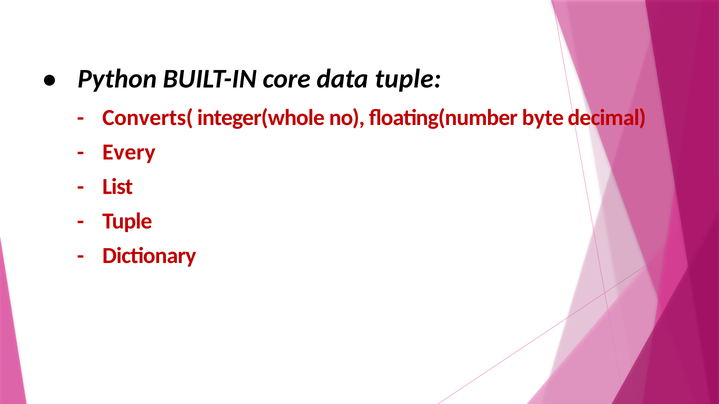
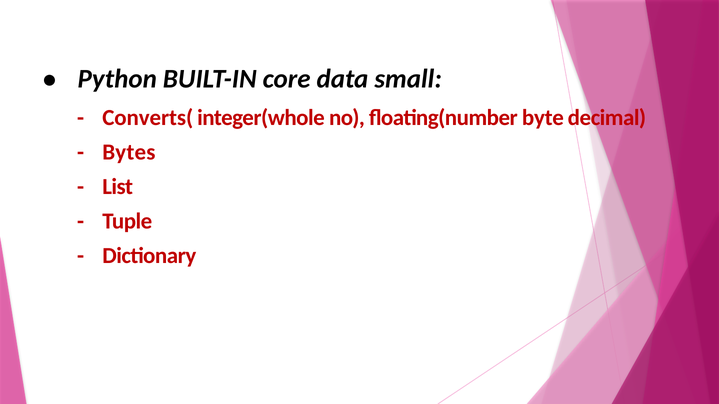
data tuple: tuple -> small (408, 79)
Every: Every -> Bytes (129, 152)
